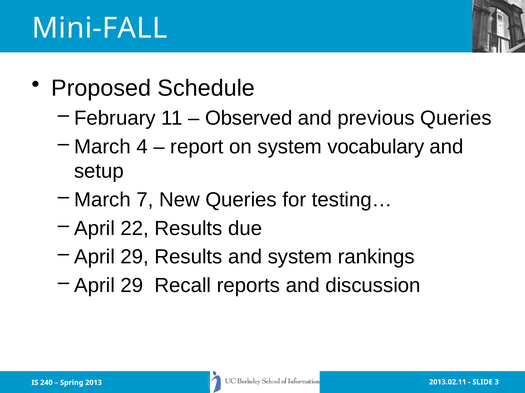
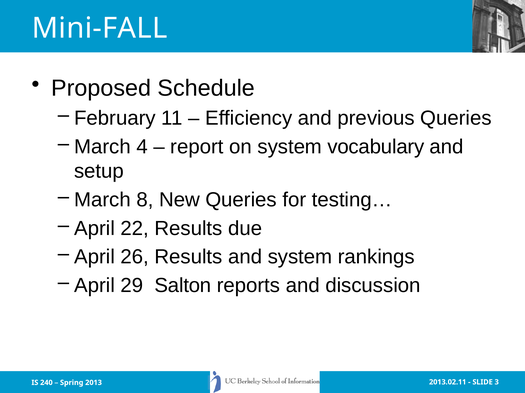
Observed: Observed -> Efficiency (249, 118)
7: 7 -> 8 (145, 200)
29: 29 -> 26 (135, 257)
Recall: Recall -> Salton (183, 286)
